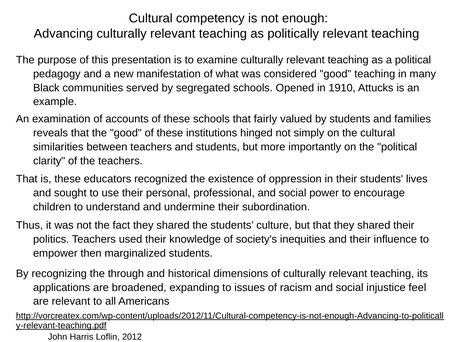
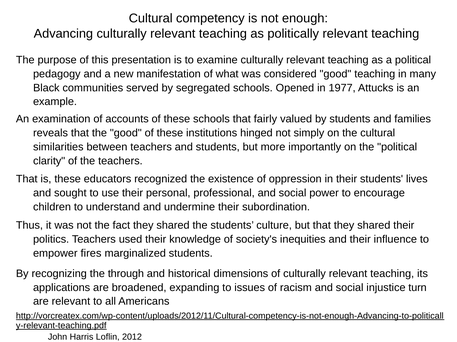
1910: 1910 -> 1977 (342, 88)
then: then -> fires (91, 254)
feel: feel -> turn (418, 288)
